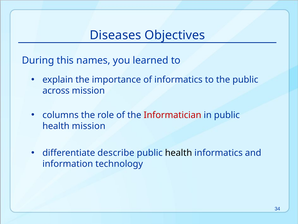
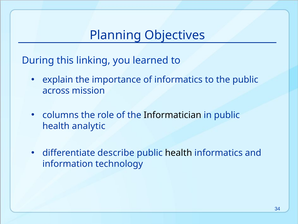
Diseases: Diseases -> Planning (115, 35)
names: names -> linking (93, 60)
Informatician colour: red -> black (172, 115)
health mission: mission -> analytic (89, 126)
